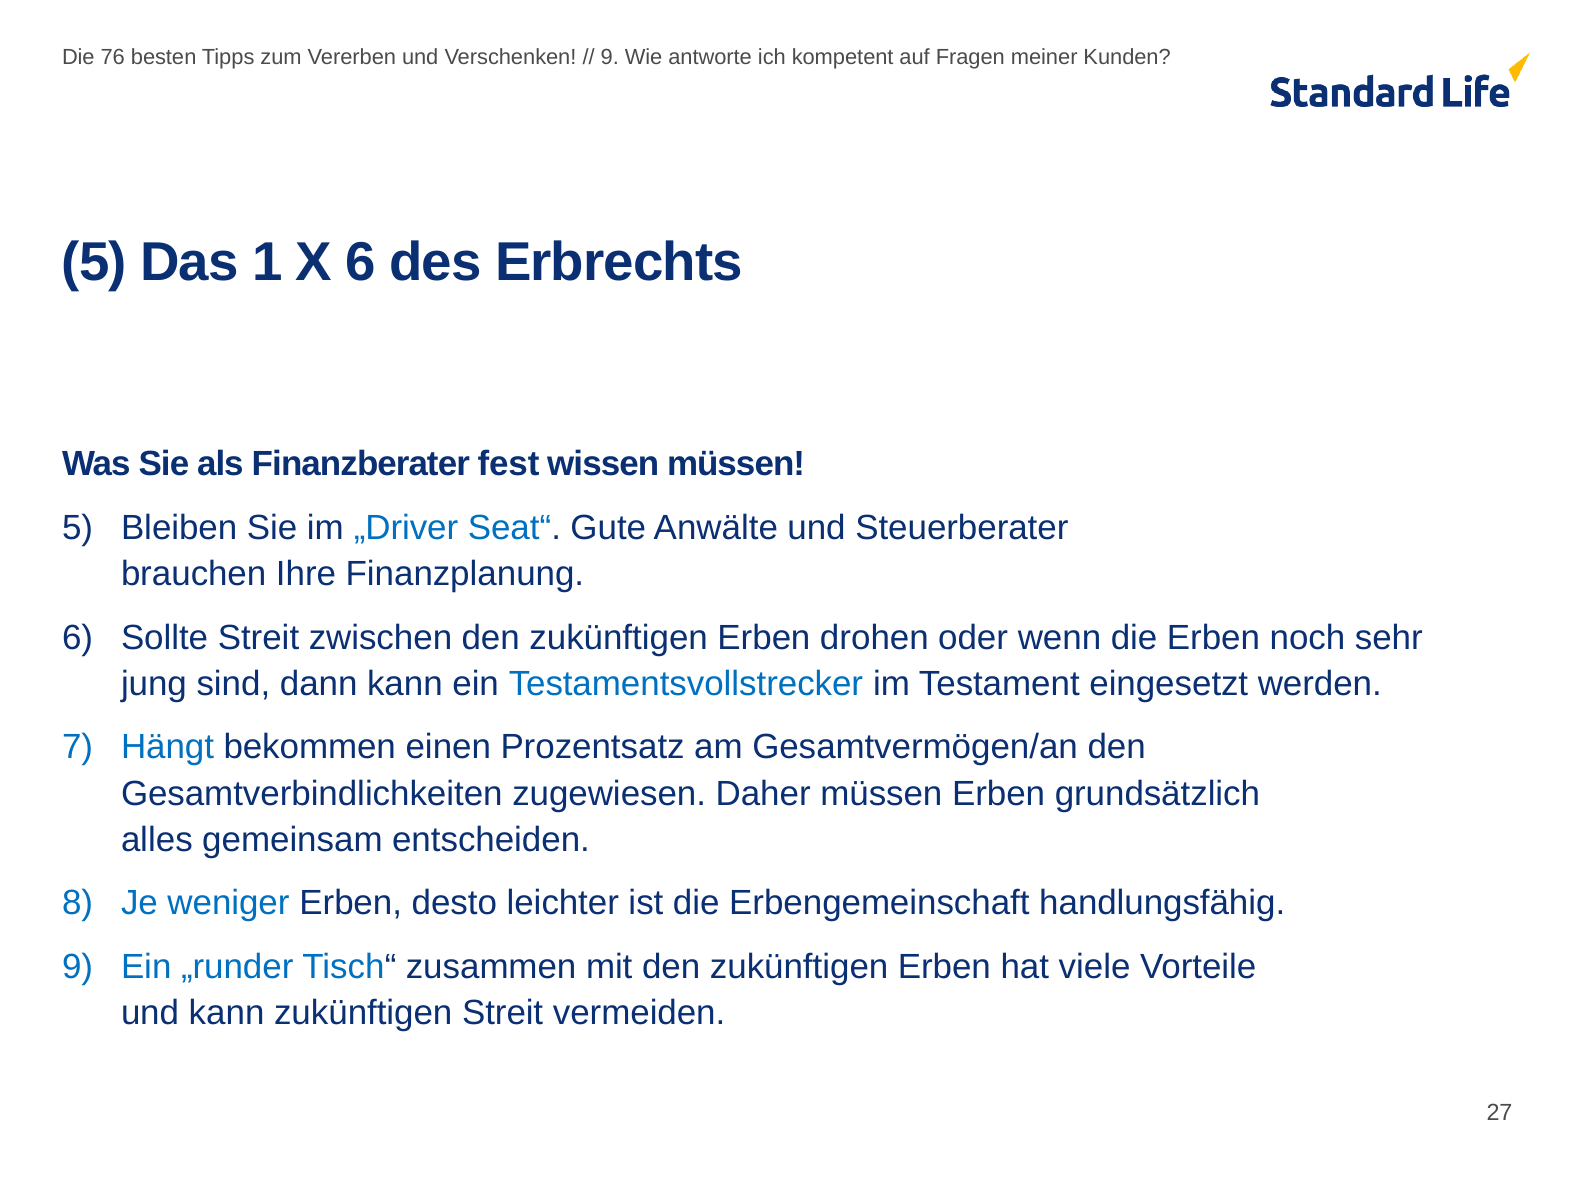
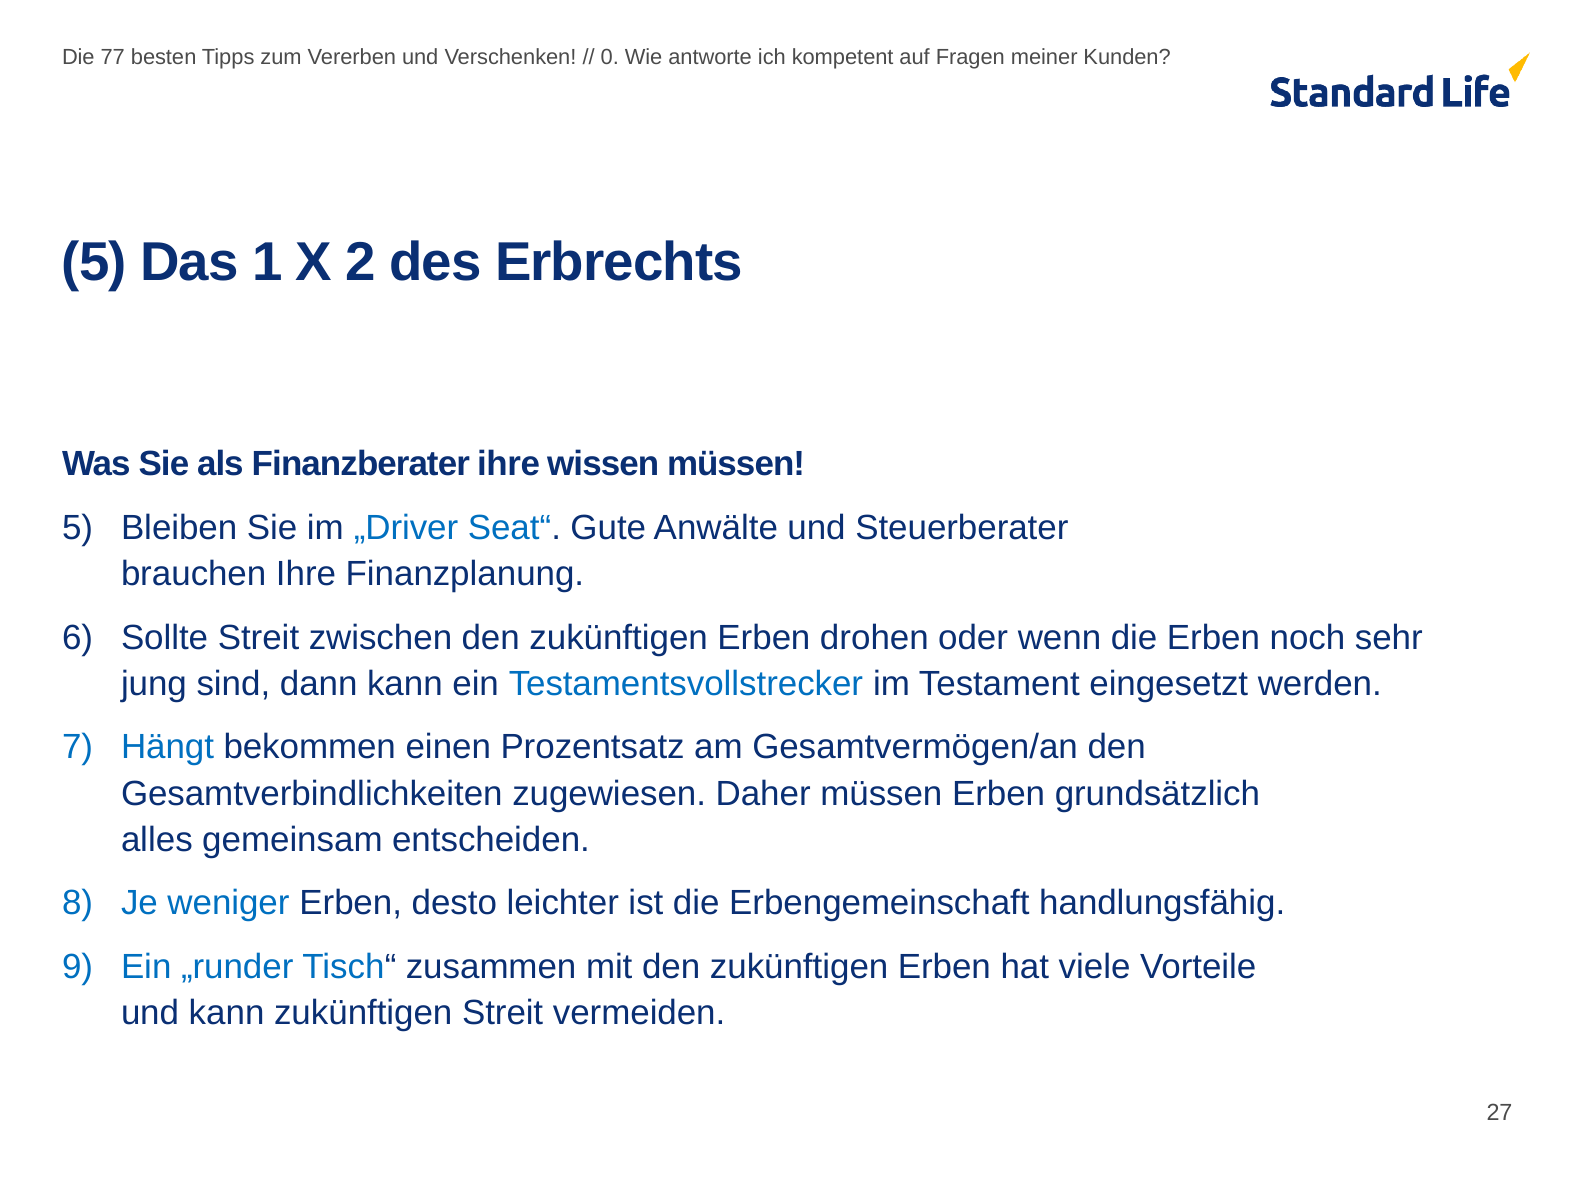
76: 76 -> 77 (113, 58)
9: 9 -> 0 (610, 58)
X 6: 6 -> 2 (361, 263)
Finanzberater fest: fest -> ihre (509, 464)
